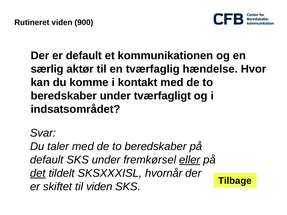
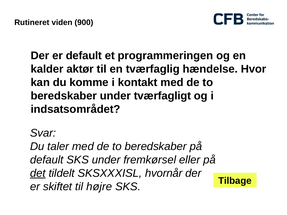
kommunikationen: kommunikationen -> programmeringen (165, 56)
særlig: særlig -> kalder (47, 69)
eller underline: present -> none (190, 160)
til viden: viden -> højre (99, 187)
